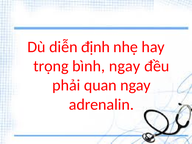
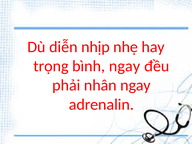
định: định -> nhịp (95, 47)
quan: quan -> nhân (100, 85)
